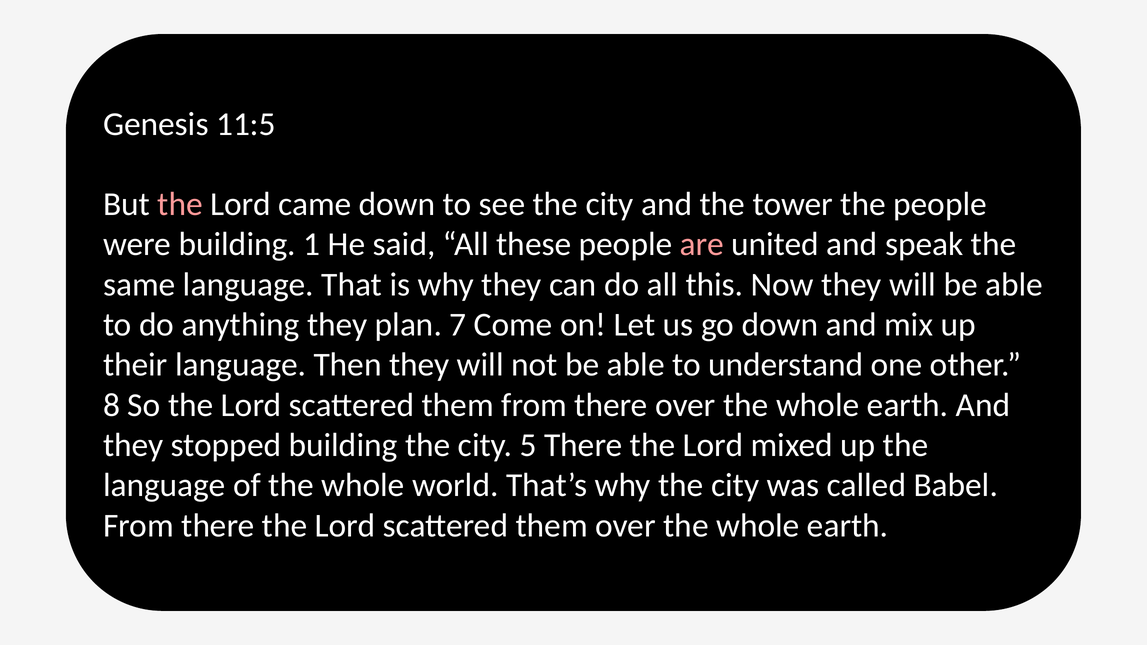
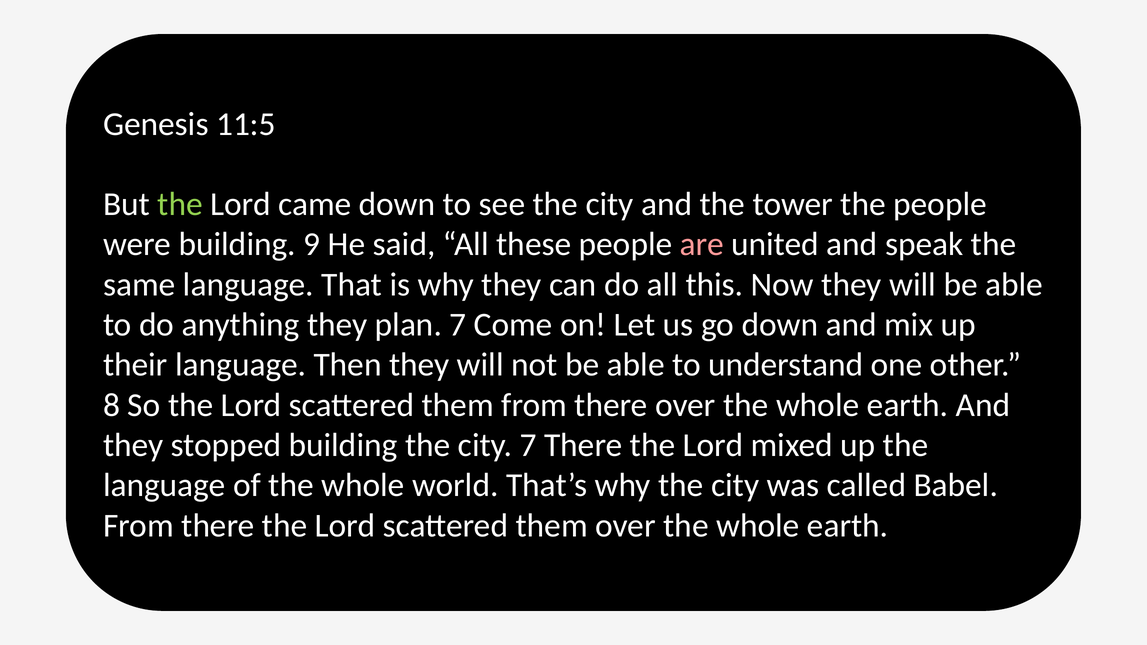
the colour: pink -> light green (180, 204)
1: 1 -> 9 (312, 245)
city 5: 5 -> 7 (528, 445)
